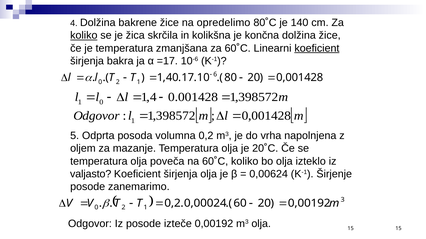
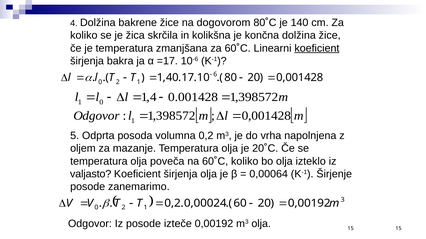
opredelimo: opredelimo -> dogovorom (224, 23)
koliko underline: present -> none (84, 36)
0,00624: 0,00624 -> 0,00064 (269, 174)
